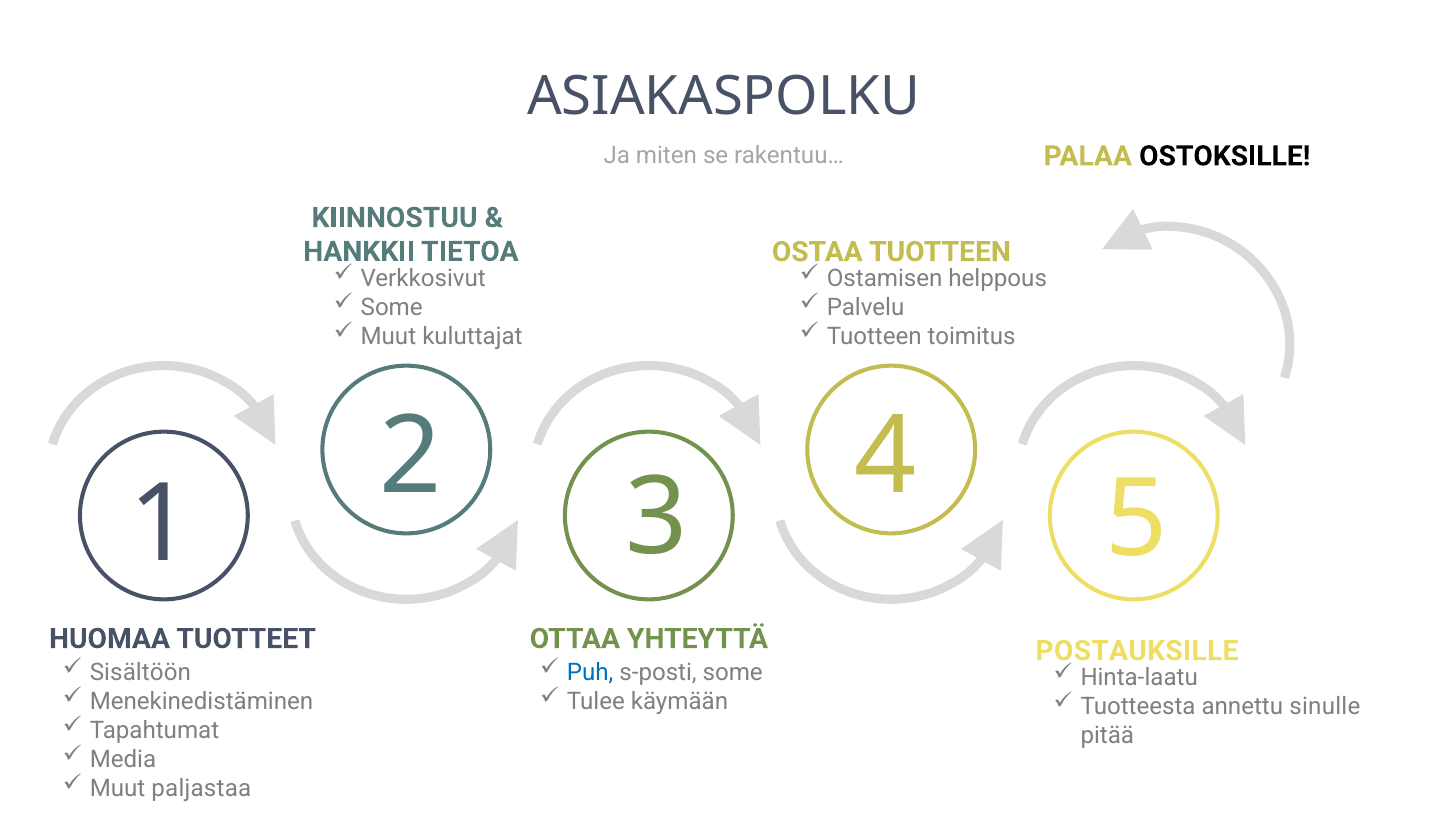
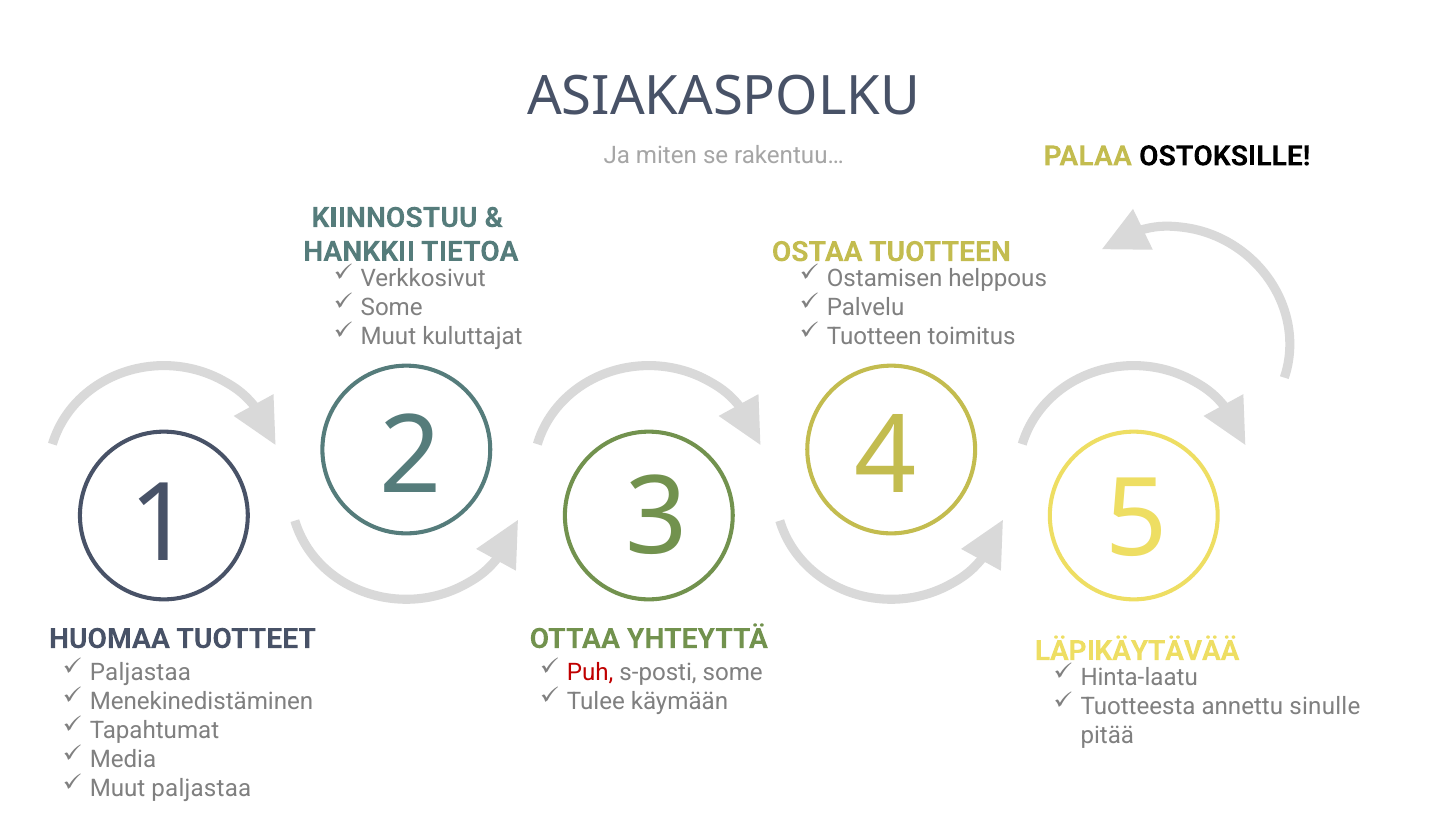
POSTAUKSILLE: POSTAUKSILLE -> LÄPIKÄYTÄVÄÄ (1137, 651)
Sisältöön: Sisältöön -> Paljastaa (140, 673)
Puh colour: blue -> red (590, 673)
